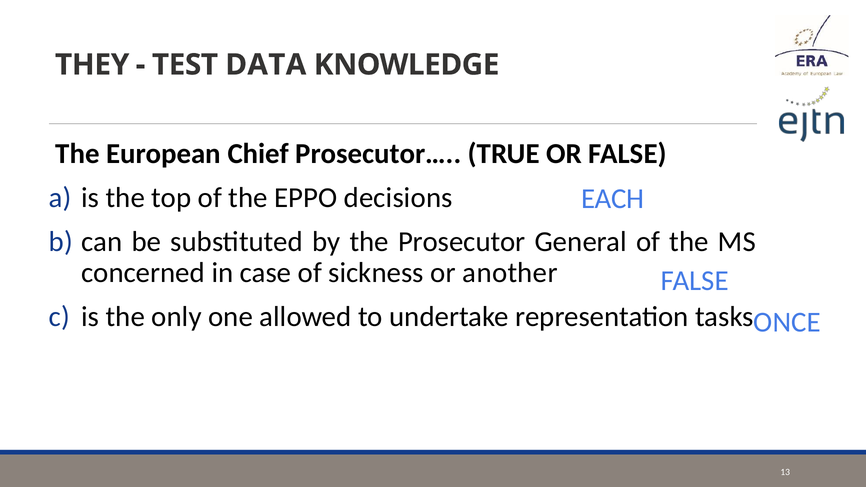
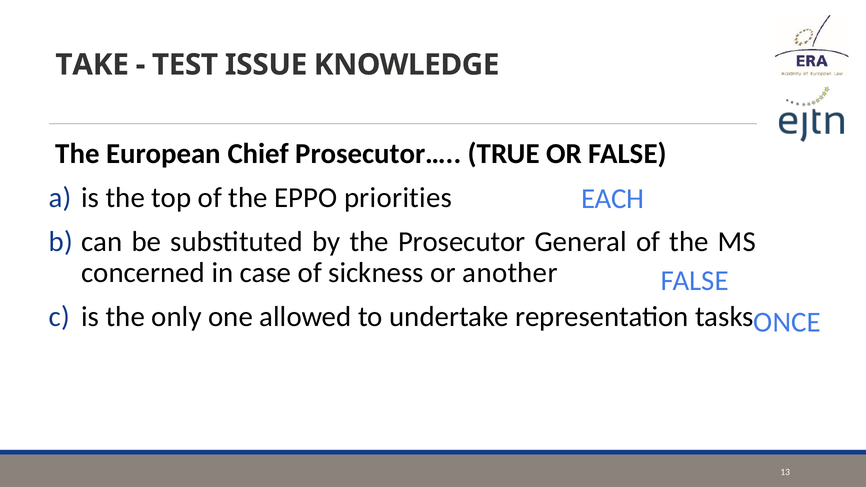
THEY: THEY -> TAKE (92, 65)
DATA: DATA -> ISSUE (266, 65)
decisions: decisions -> priorities (398, 198)
